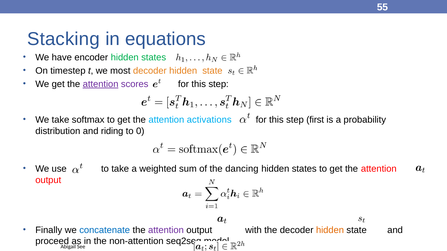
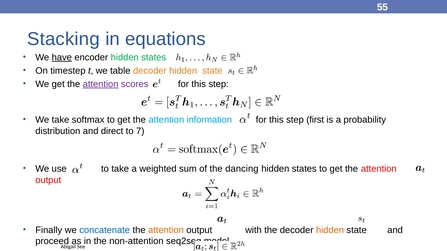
have underline: none -> present (62, 57)
most: most -> table (120, 71)
activations: activations -> information (209, 120)
riding: riding -> direct (112, 131)
0: 0 -> 7 (140, 131)
attention colour: purple -> orange (166, 230)
